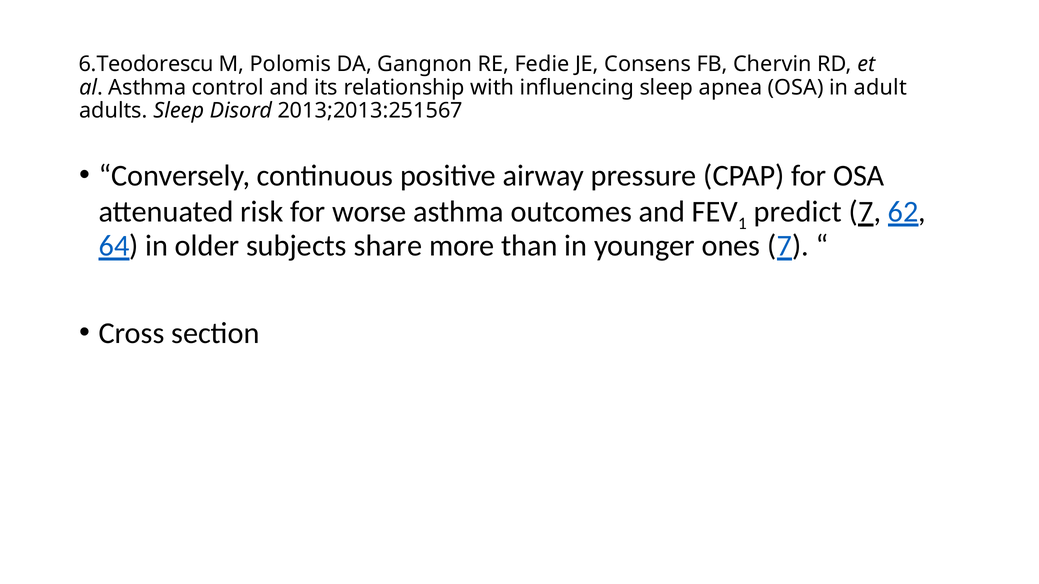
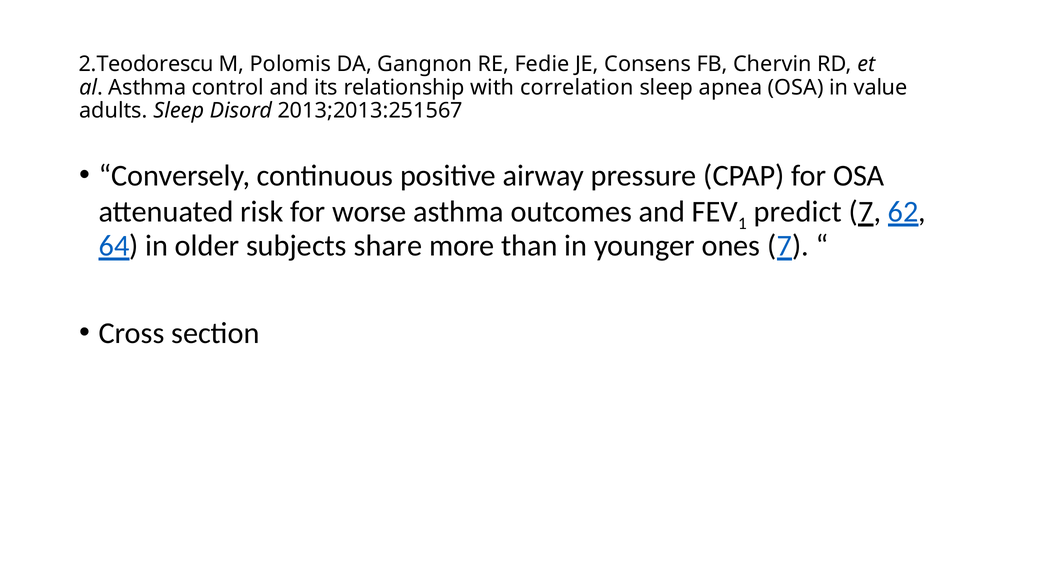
6.Teodorescu: 6.Teodorescu -> 2.Teodorescu (146, 64)
influencing: influencing -> correlation (577, 87)
adult: adult -> value (881, 87)
